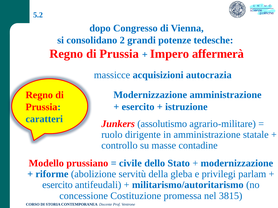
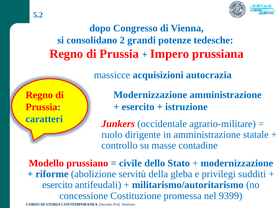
affermerà: affermerà -> prussiana (218, 54)
assolutismo: assolutismo -> occidentale (162, 124)
parlam: parlam -> sudditi (252, 174)
3815: 3815 -> 9399 (231, 196)
